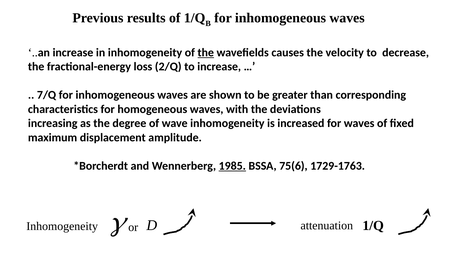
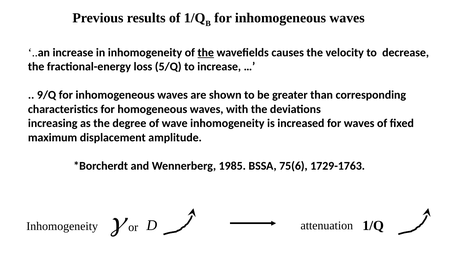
2/Q: 2/Q -> 5/Q (168, 67)
7/Q: 7/Q -> 9/Q (47, 95)
1985 underline: present -> none (232, 166)
